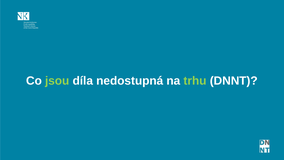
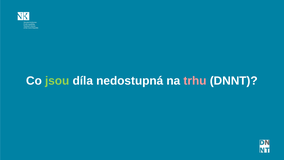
trhu colour: light green -> pink (195, 81)
